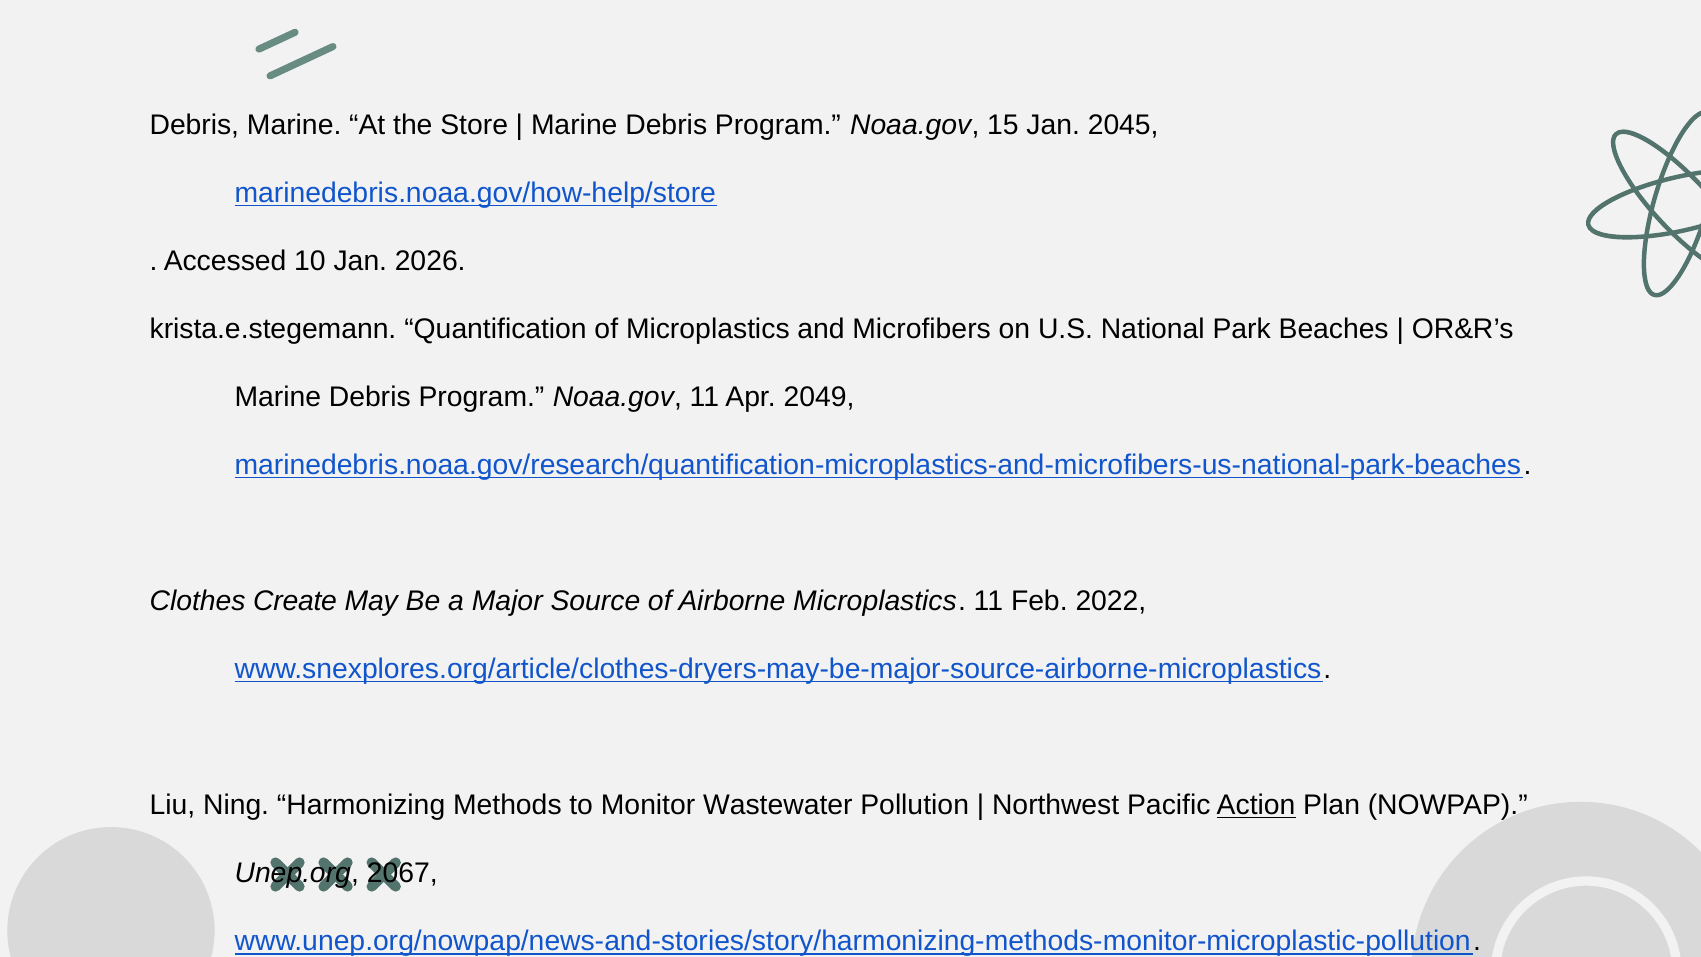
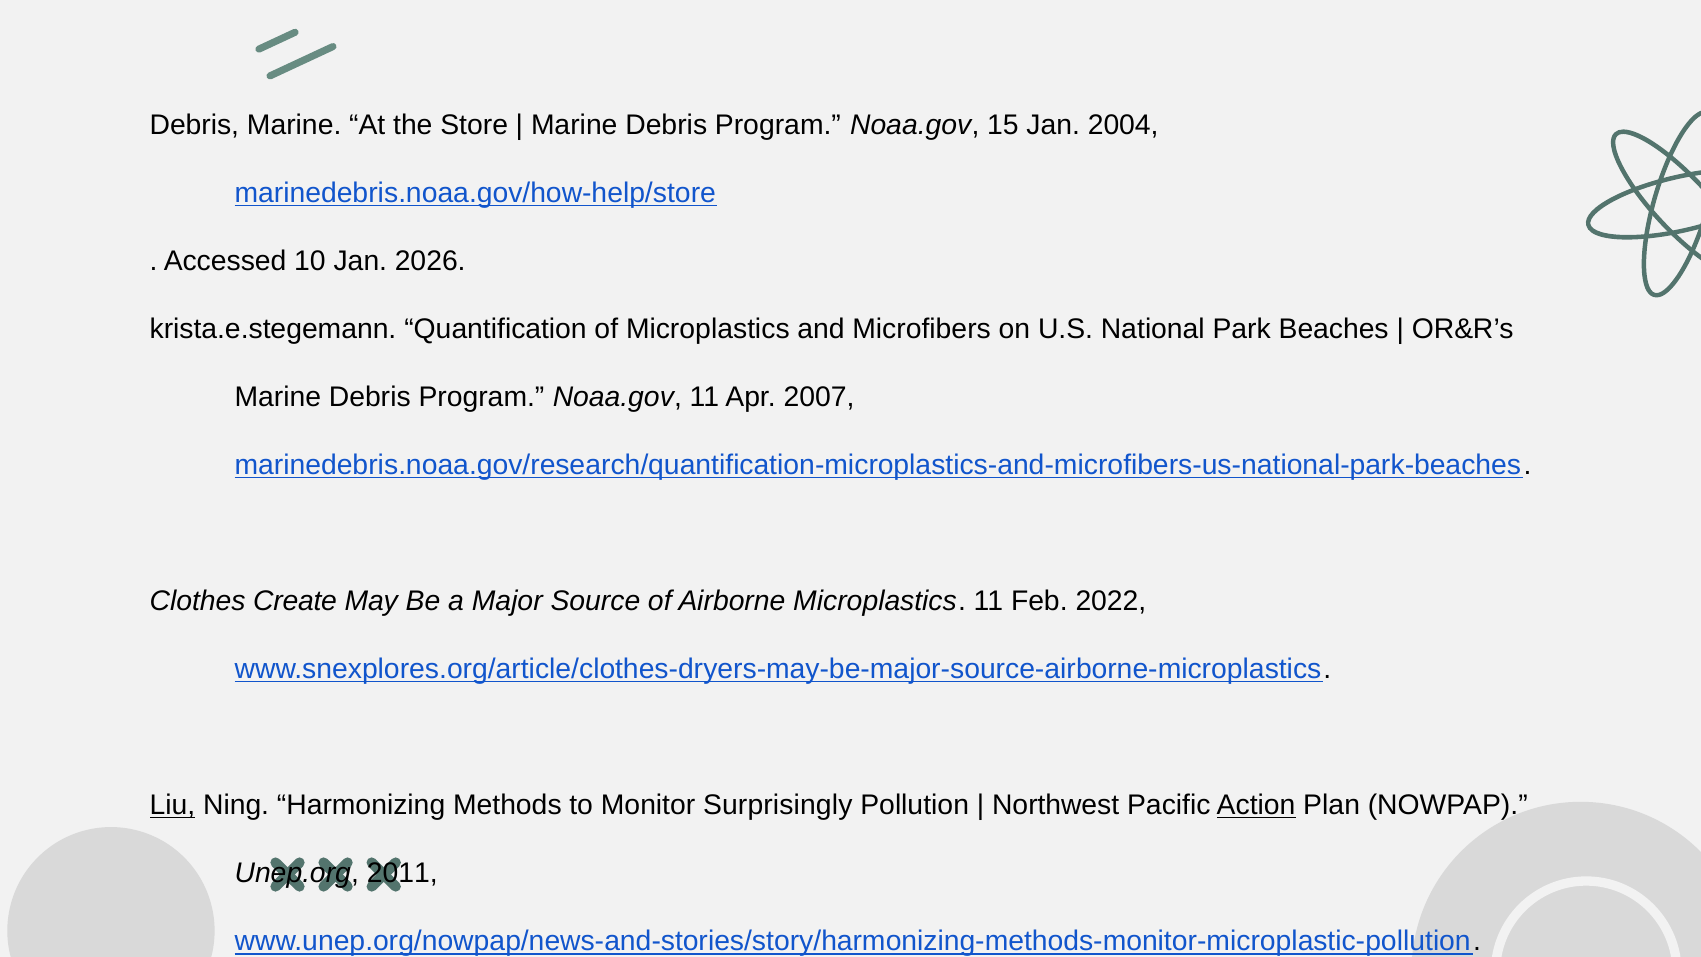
2045: 2045 -> 2004 (1123, 125)
2049: 2049 -> 2007 (819, 397)
Liu underline: none -> present (172, 805)
Wastewater: Wastewater -> Surprisingly (778, 805)
2067: 2067 -> 2011 (402, 873)
